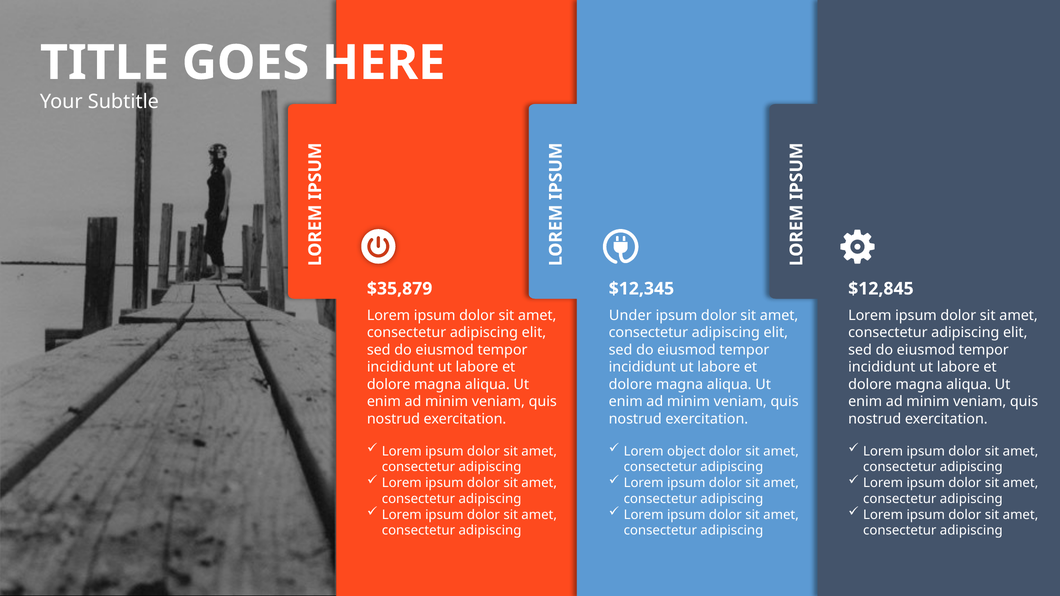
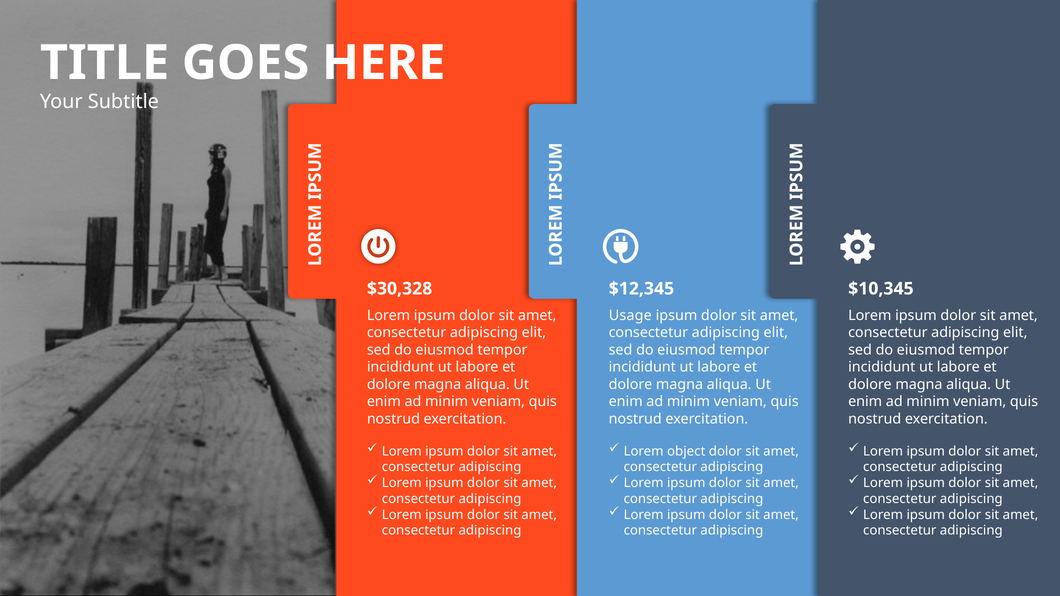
$35,879: $35,879 -> $30,328 (400, 289)
$12,845: $12,845 -> $10,345 (881, 289)
Under: Under -> Usage (630, 315)
